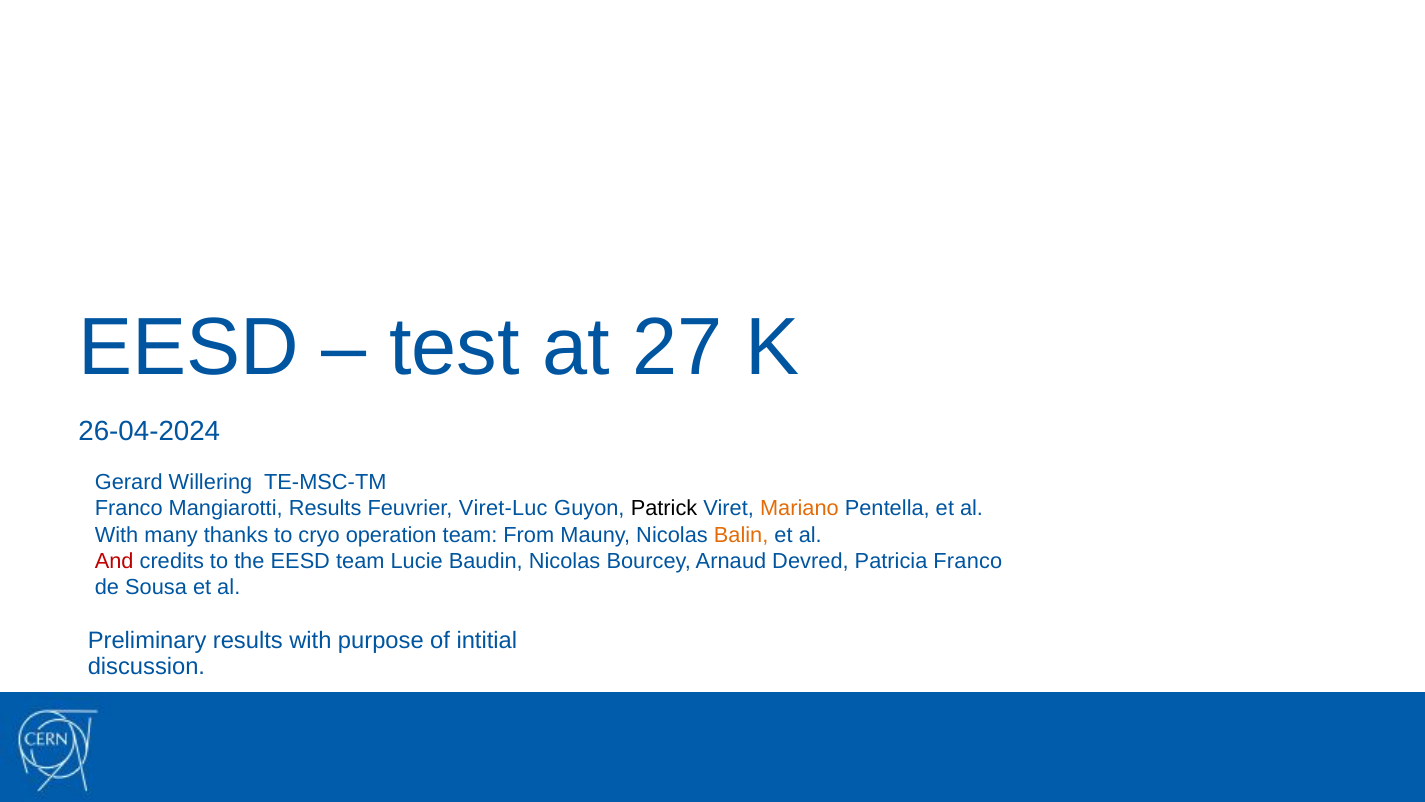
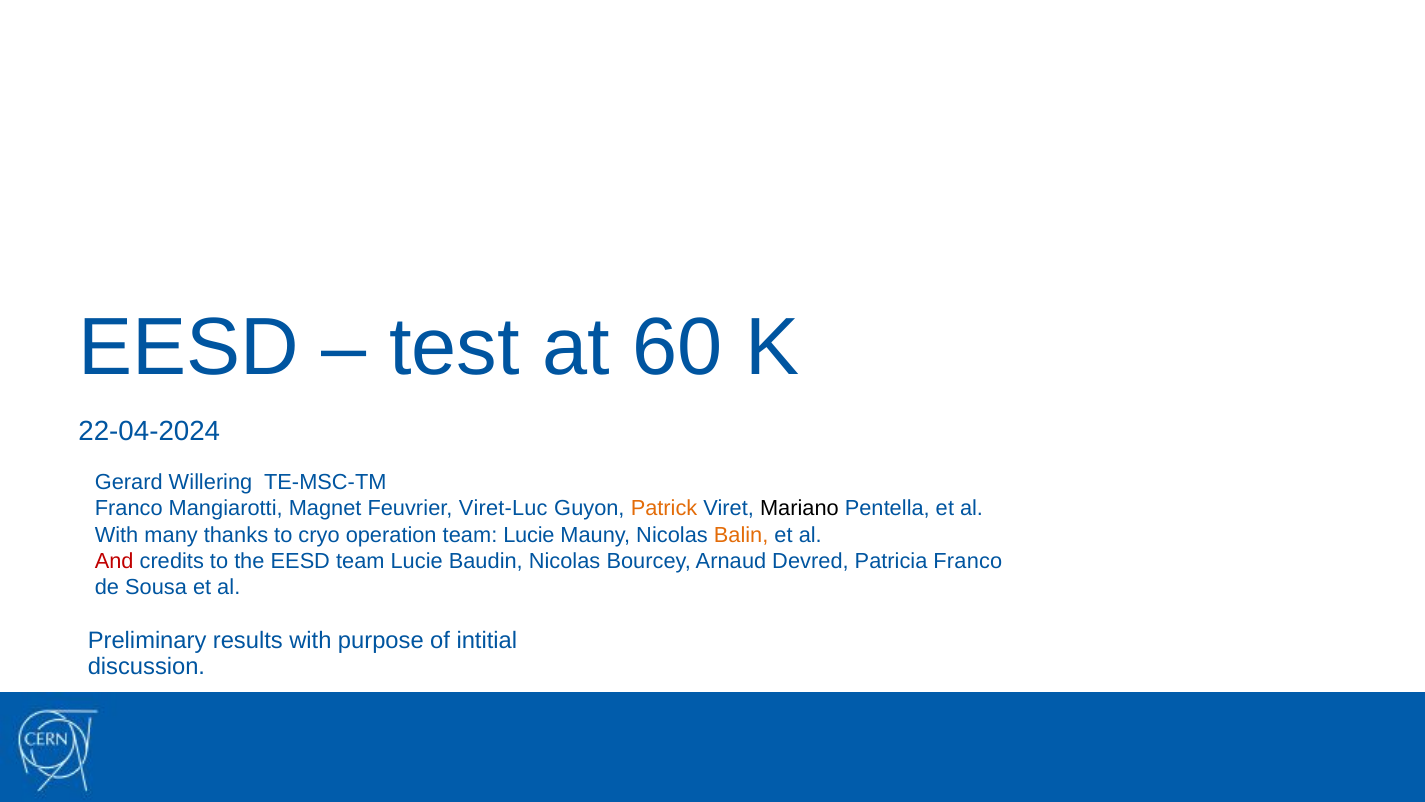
27: 27 -> 60 (678, 347)
26-04-2024: 26-04-2024 -> 22-04-2024 (149, 431)
Mangiarotti Results: Results -> Magnet (325, 509)
Patrick colour: black -> orange (664, 509)
Mariano colour: orange -> black (799, 509)
operation team From: From -> Lucie (529, 535)
